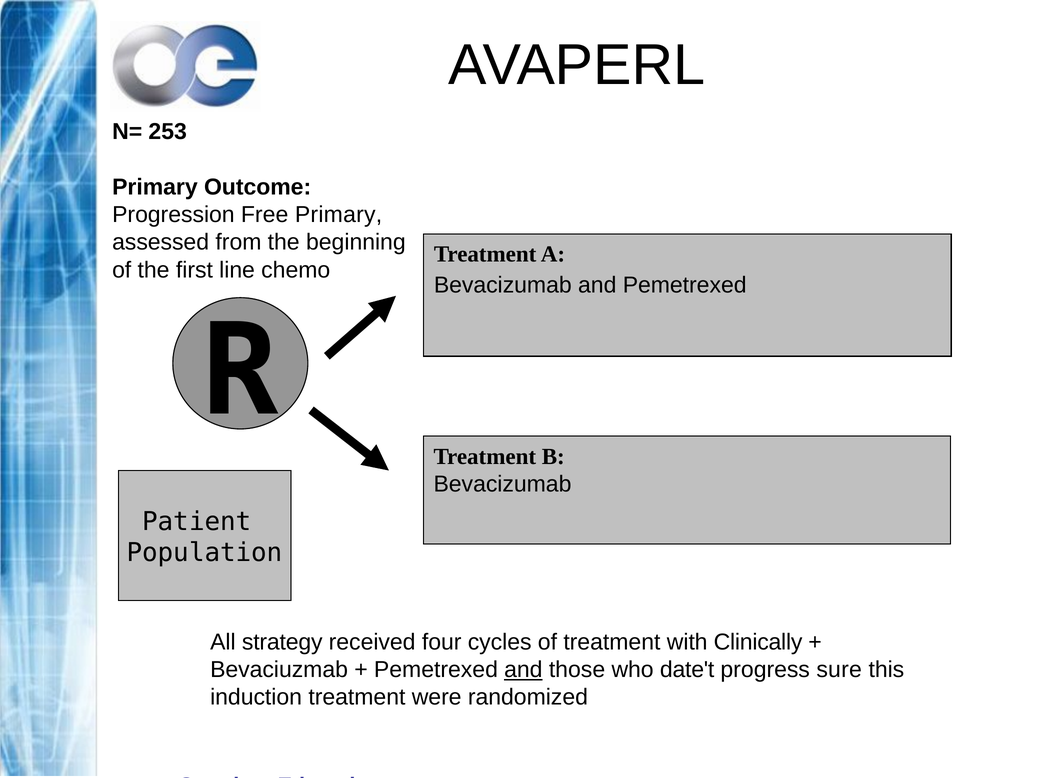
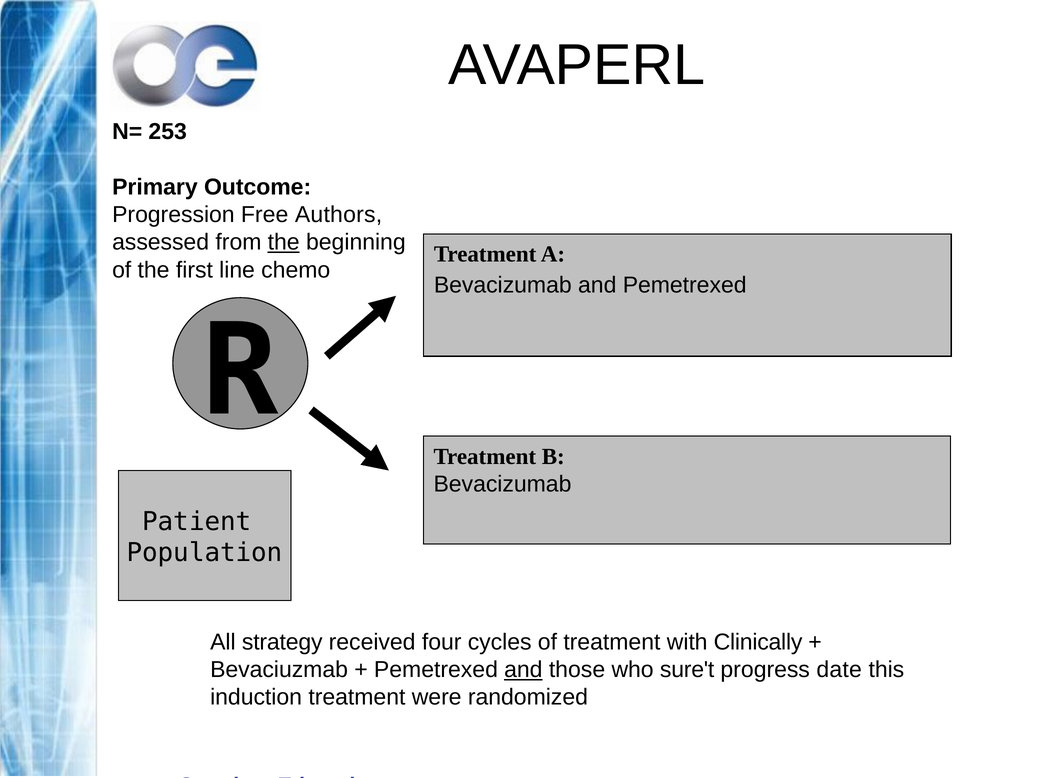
Free Primary: Primary -> Authors (339, 215)
the underline: none -> present (284, 242)
date't: date't -> sure't (687, 669)
sure: sure -> date (839, 669)
